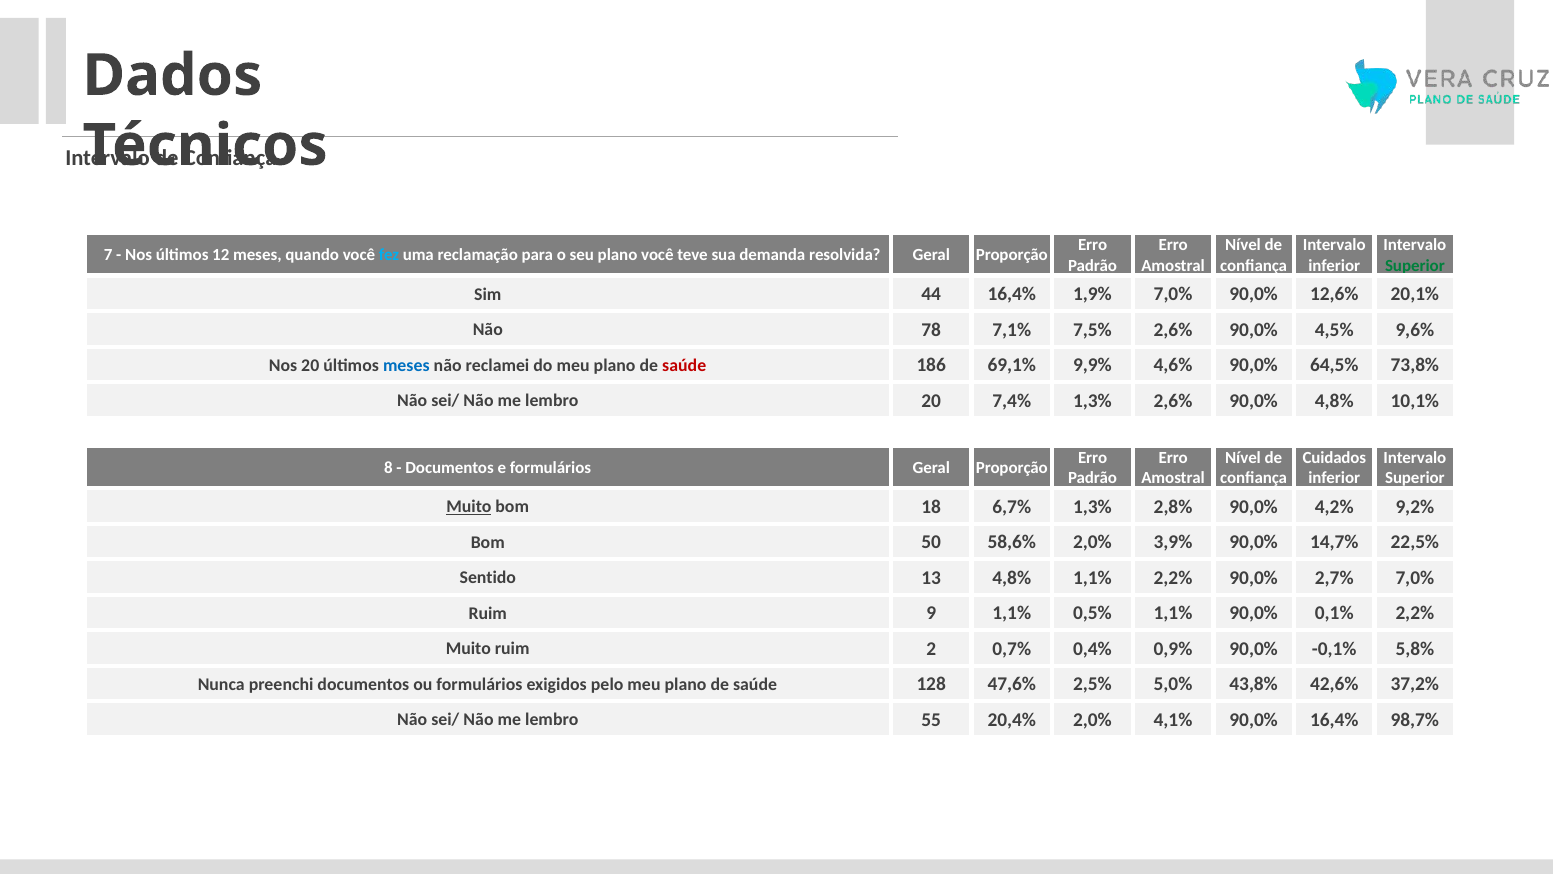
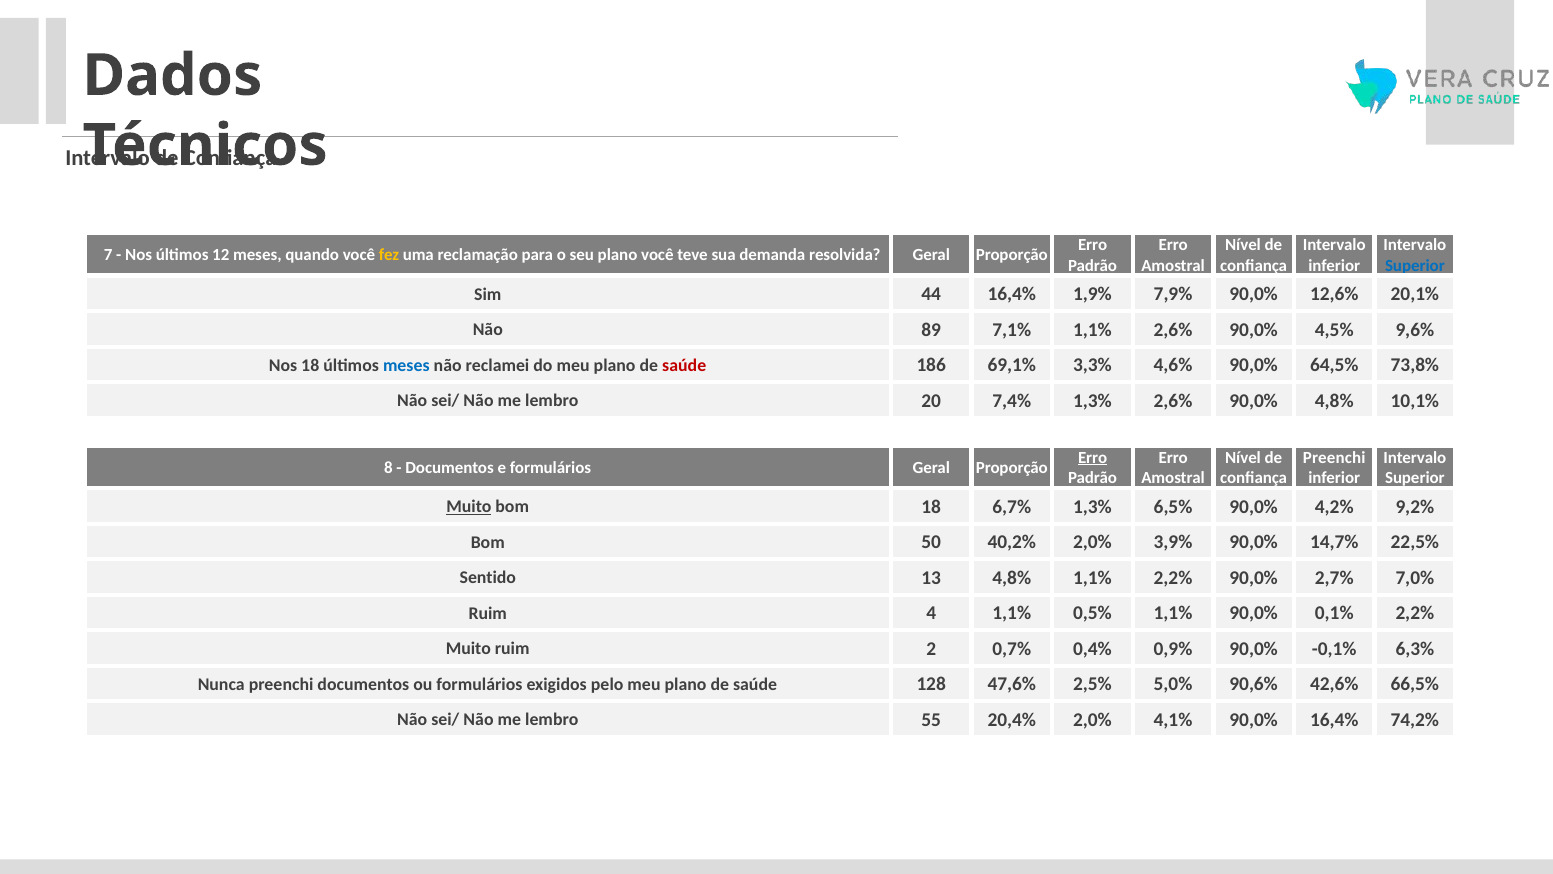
fez colour: light blue -> yellow (389, 255)
Superior colour: green -> blue (1415, 265)
1,9% 7,0%: 7,0% -> 7,9% (1173, 294)
78: 78 -> 89 (931, 330)
7,1% 7,5%: 7,5% -> 1,1% (1092, 330)
Nos 20: 20 -> 18 (310, 365)
9,9%: 9,9% -> 3,3% (1092, 365)
Erro underline: none -> present (1093, 457)
Cuidados: Cuidados -> Preenchi (1334, 457)
2,8%: 2,8% -> 6,5% (1173, 506)
58,6%: 58,6% -> 40,2% (1012, 542)
9: 9 -> 4 (931, 613)
5,8%: 5,8% -> 6,3% (1415, 648)
43,8%: 43,8% -> 90,6% (1254, 684)
37,2%: 37,2% -> 66,5% (1415, 684)
98,7%: 98,7% -> 74,2% (1415, 719)
